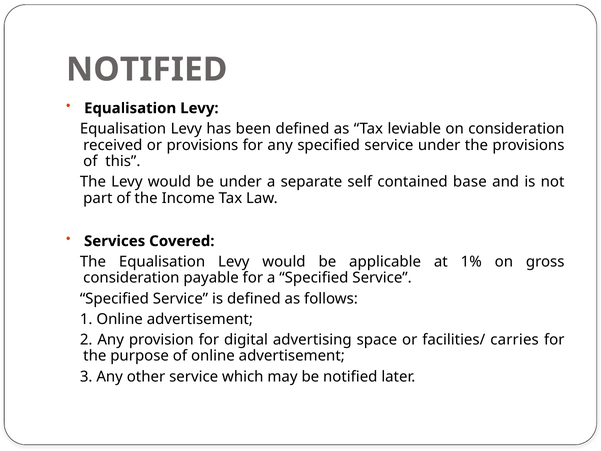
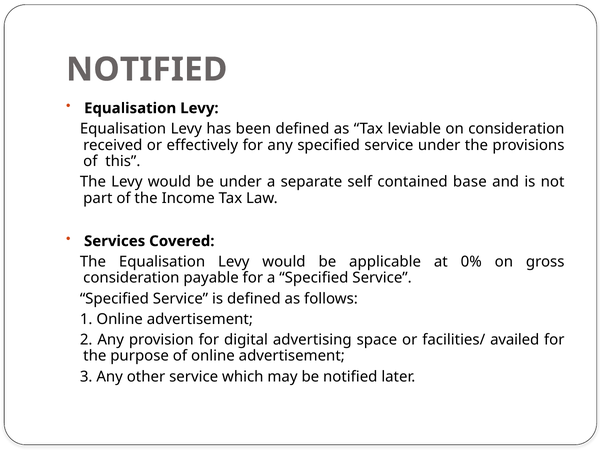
or provisions: provisions -> effectively (202, 145)
1%: 1% -> 0% (471, 262)
carries: carries -> availed (515, 340)
